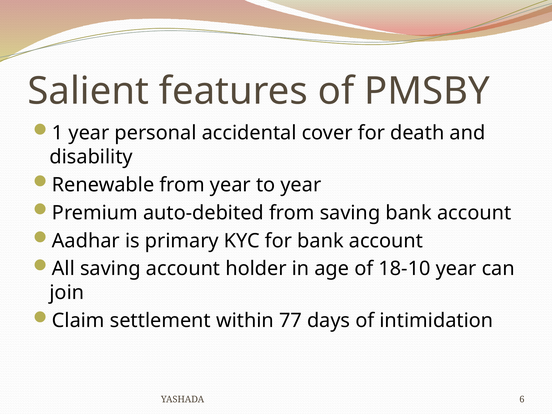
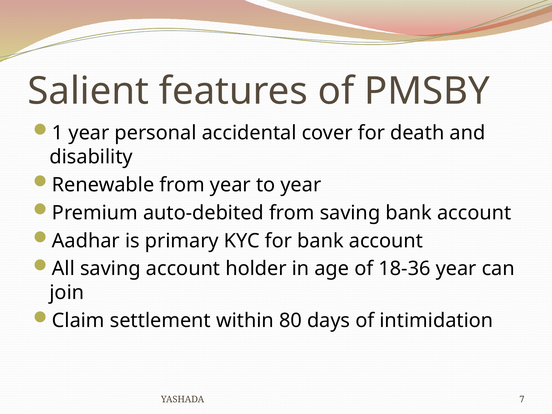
18-10: 18-10 -> 18-36 (404, 269)
77: 77 -> 80 (290, 321)
6: 6 -> 7 (522, 399)
